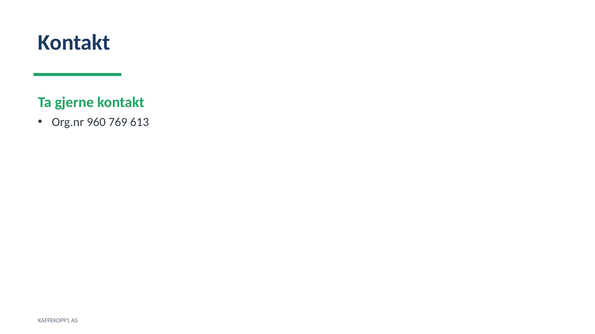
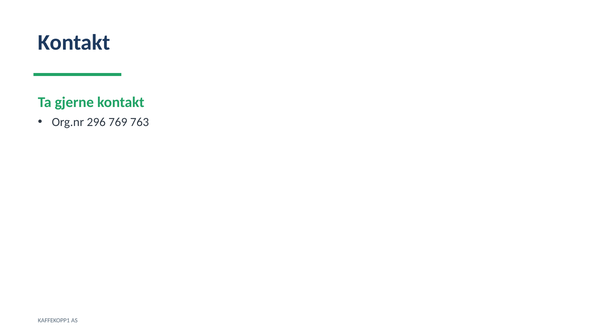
960: 960 -> 296 (96, 122)
613: 613 -> 763 (140, 122)
